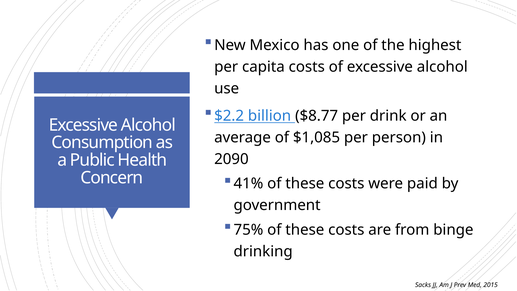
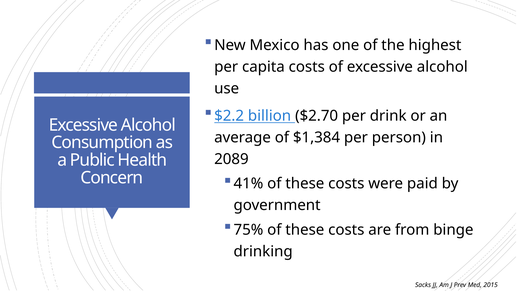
$8.77: $8.77 -> $2.70 (317, 116)
$1,085: $1,085 -> $1,384 (317, 137)
2090: 2090 -> 2089 (231, 159)
